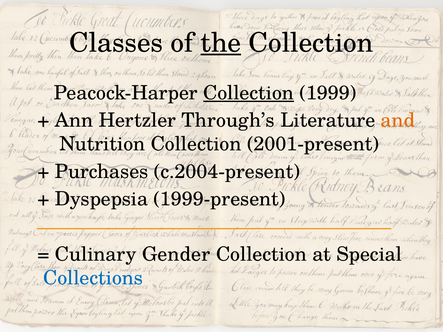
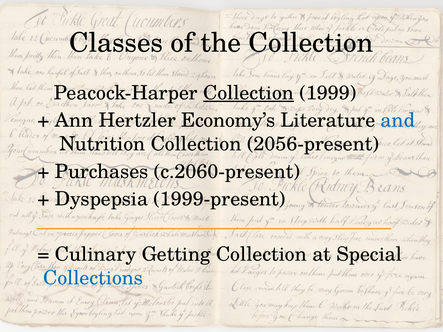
the underline: present -> none (221, 43)
Through’s: Through’s -> Economy’s (228, 121)
and colour: orange -> blue (398, 121)
2001-present: 2001-present -> 2056-present (313, 144)
c.2004-present: c.2004-present -> c.2060-present (227, 172)
Gender: Gender -> Getting (176, 254)
